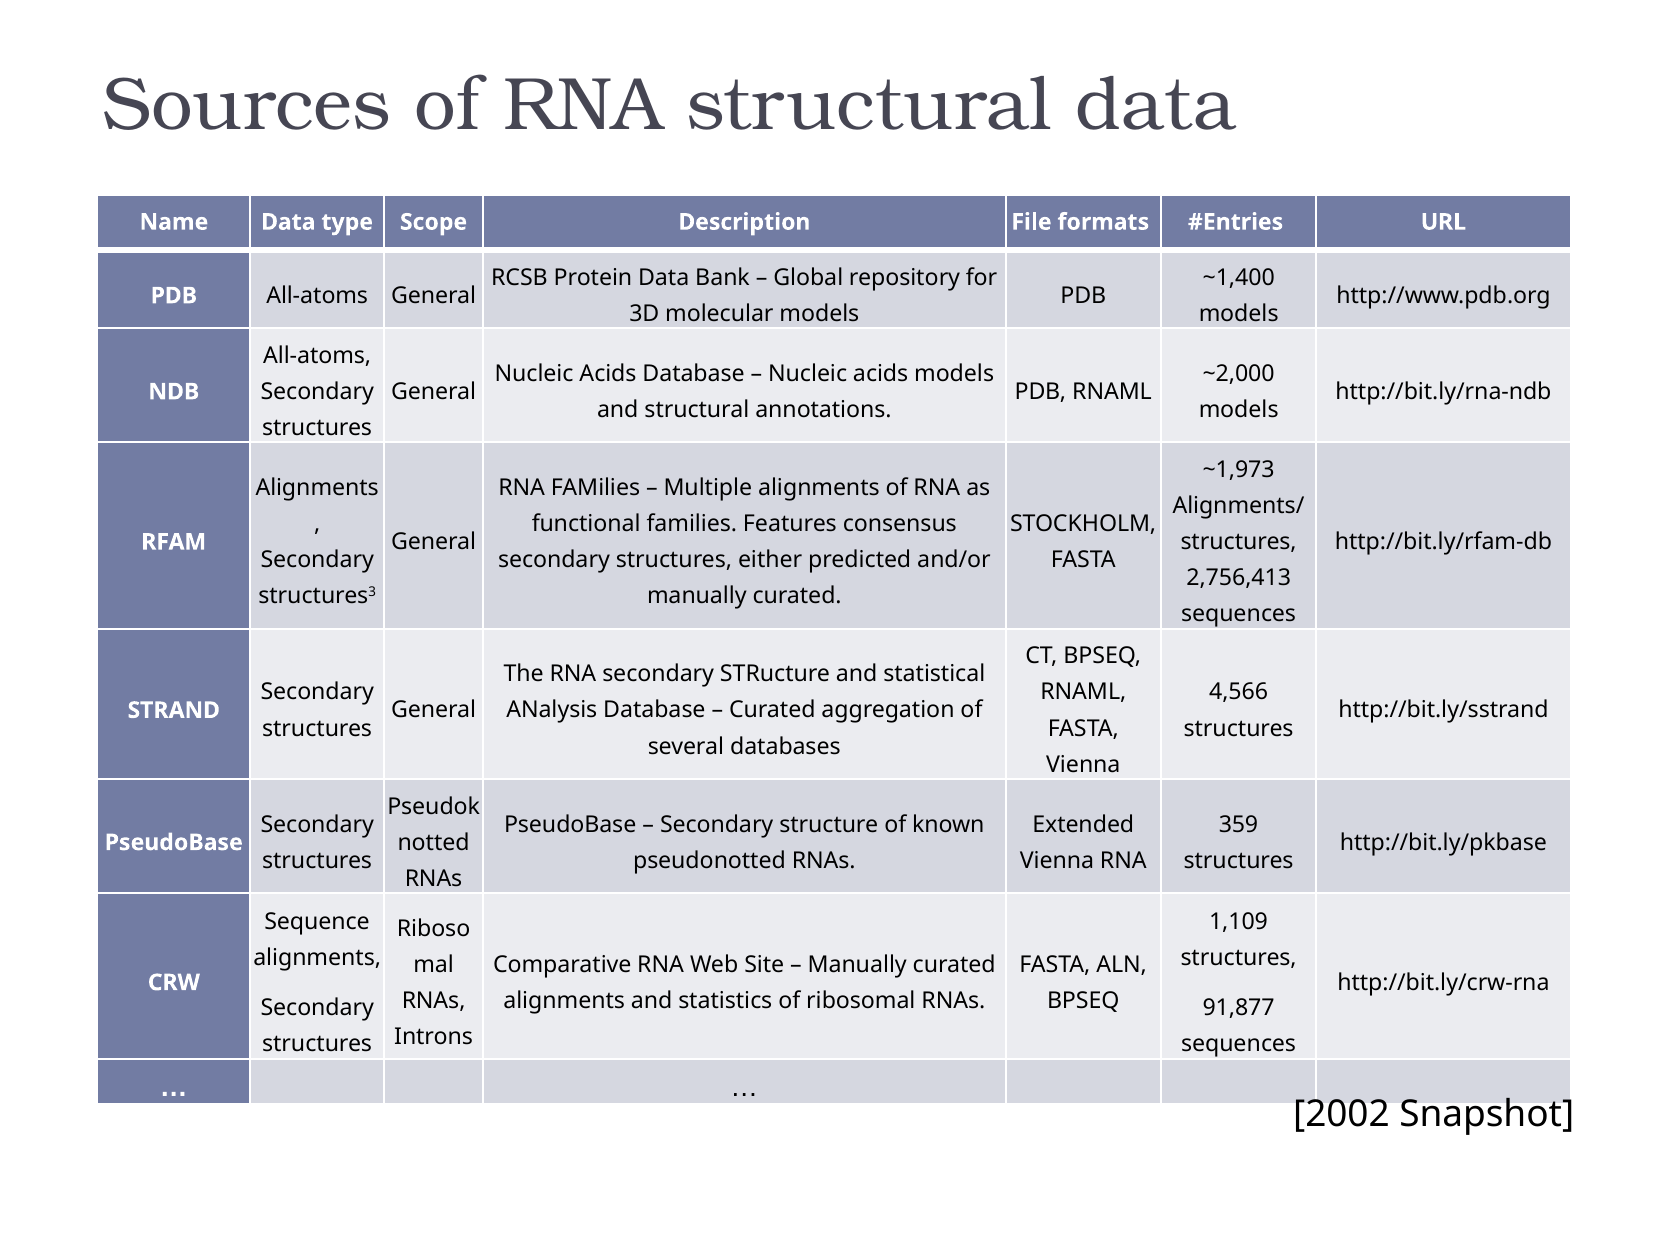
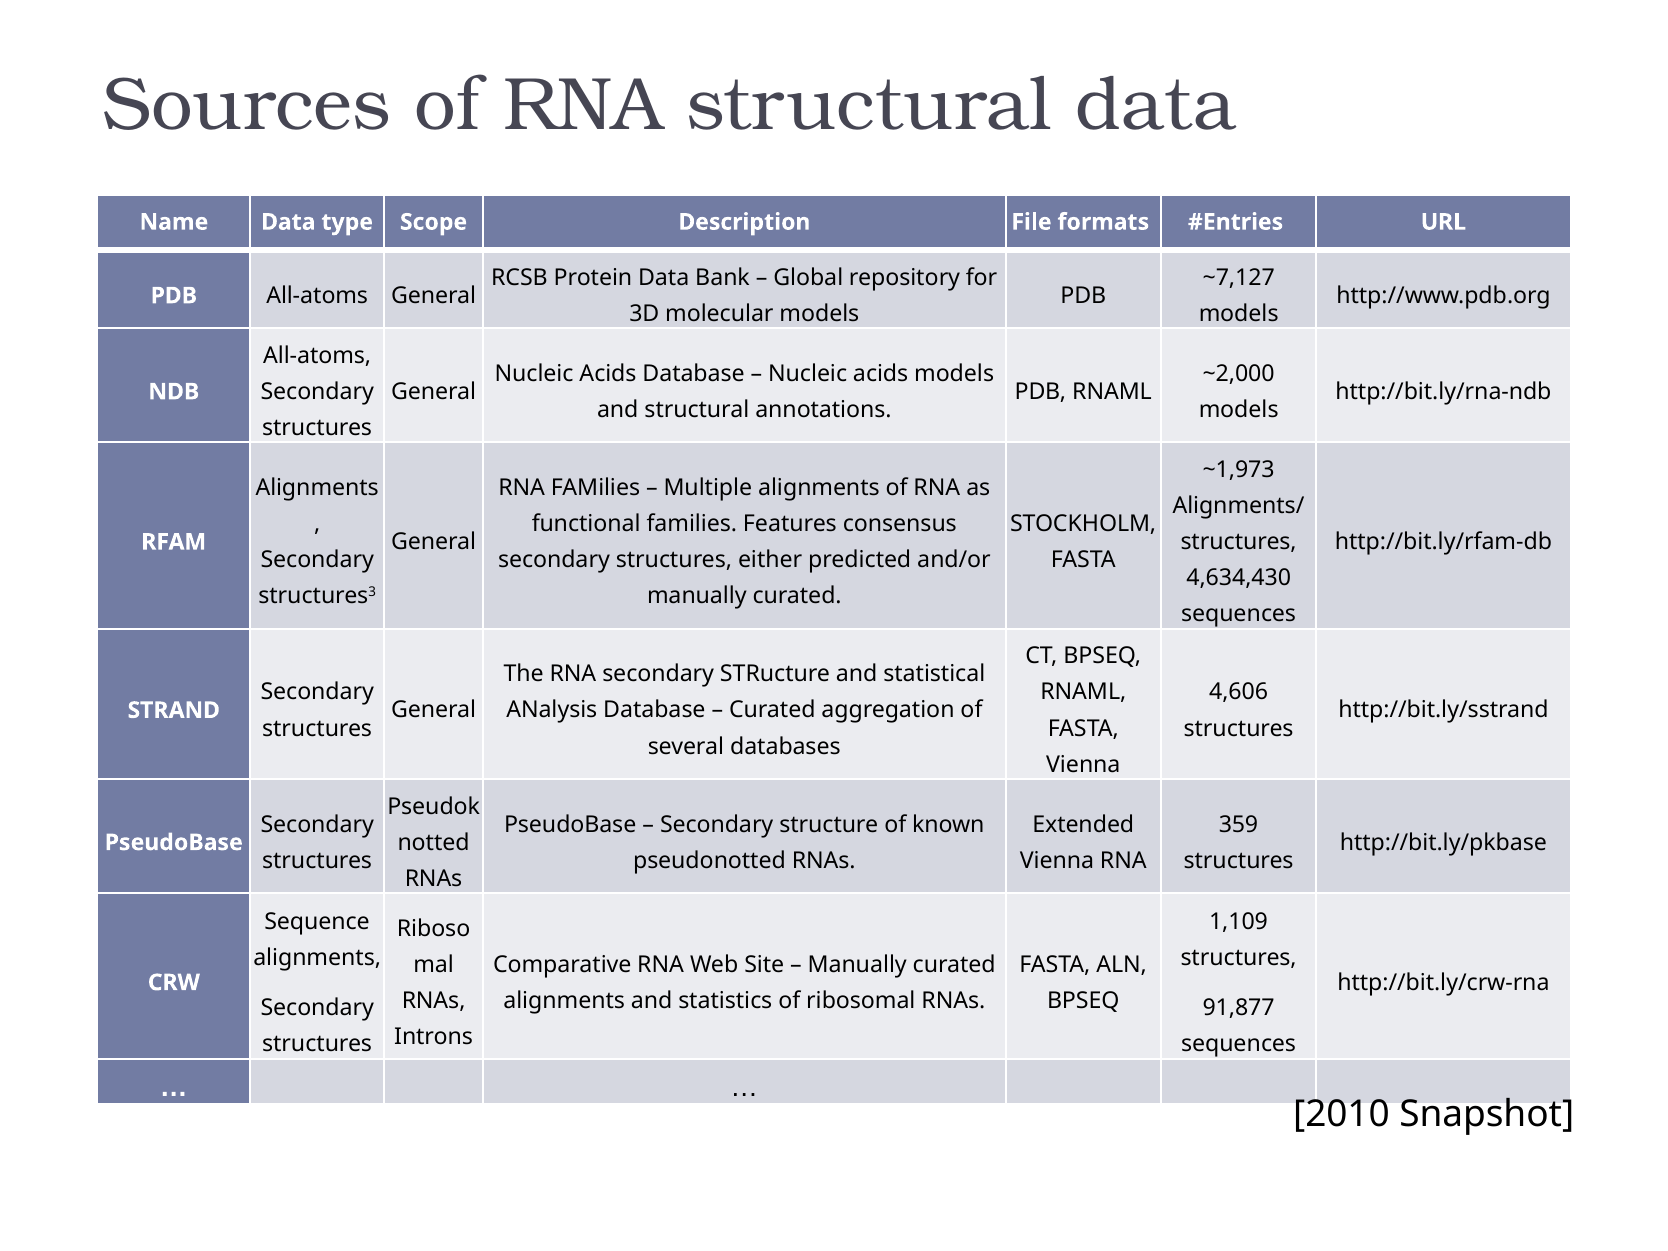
~1,400: ~1,400 -> ~7,127 (1239, 278)
2,756,413: 2,756,413 -> 4,634,430 (1239, 578)
4,566: 4,566 -> 4,606 (1239, 692)
2002: 2002 -> 2010 (1341, 1114)
